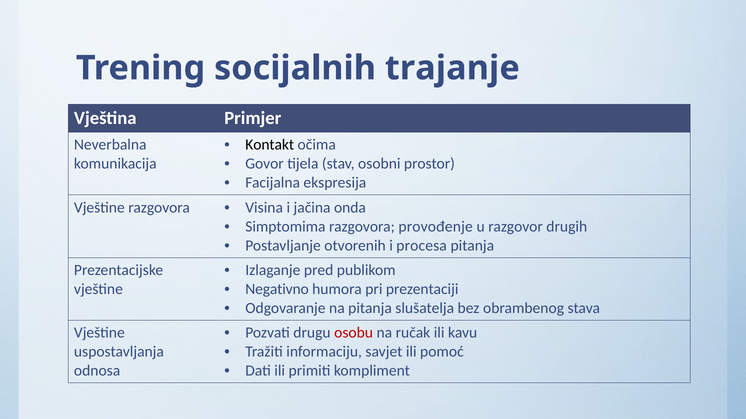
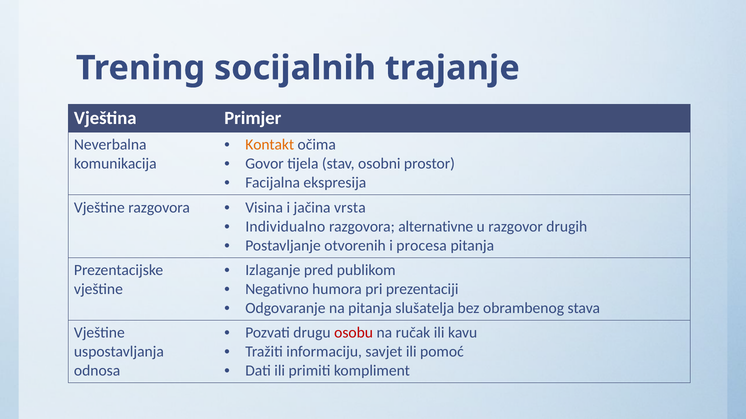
Kontakt colour: black -> orange (270, 145)
onda: onda -> vrsta (350, 208)
Simptomima: Simptomima -> Individualno (285, 227)
provođenje: provođenje -> alternativne (436, 227)
